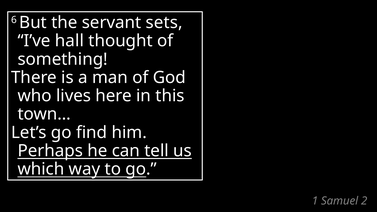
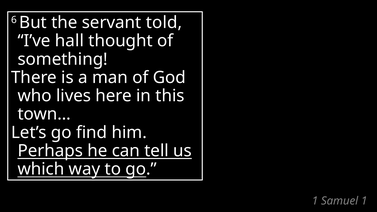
sets: sets -> told (164, 23)
Samuel 2: 2 -> 1 (364, 201)
